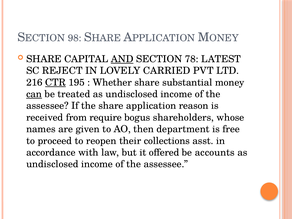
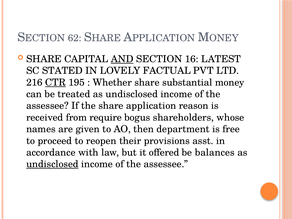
98: 98 -> 62 (75, 38)
78: 78 -> 16 (192, 59)
REJECT: REJECT -> STATED (62, 71)
CARRIED: CARRIED -> FACTUAL (167, 71)
can underline: present -> none (34, 94)
collections: collections -> provisions (167, 141)
accounts: accounts -> balances (215, 153)
undisclosed underline: none -> present (52, 164)
